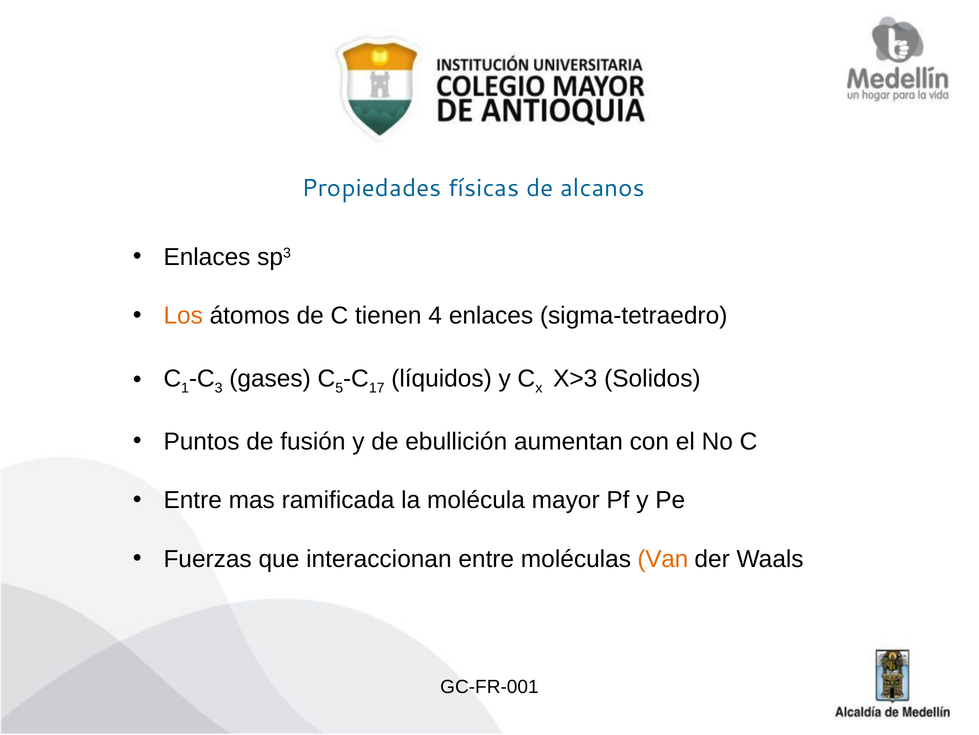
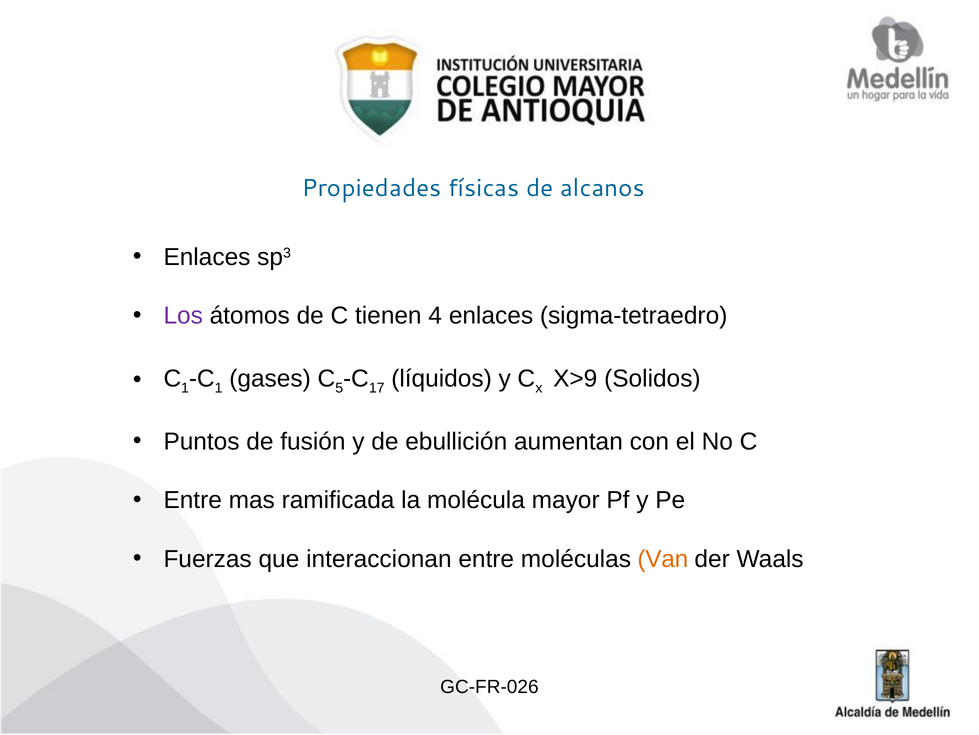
Los colour: orange -> purple (183, 315)
3: 3 -> 1 (219, 388)
X>3: X>3 -> X>9 (575, 378)
GC-FR-001: GC-FR-001 -> GC-FR-026 (489, 686)
